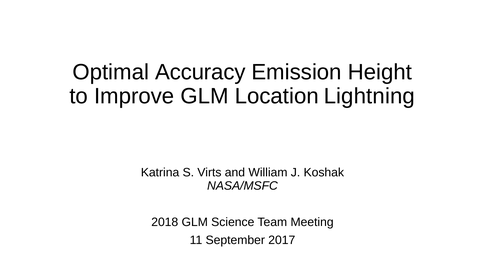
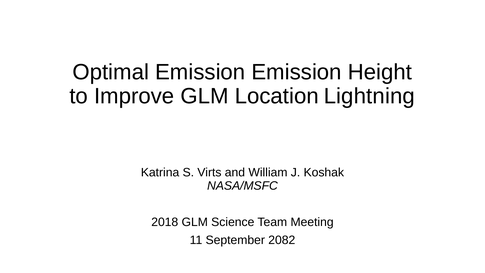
Optimal Accuracy: Accuracy -> Emission (200, 72)
2017: 2017 -> 2082 (282, 240)
